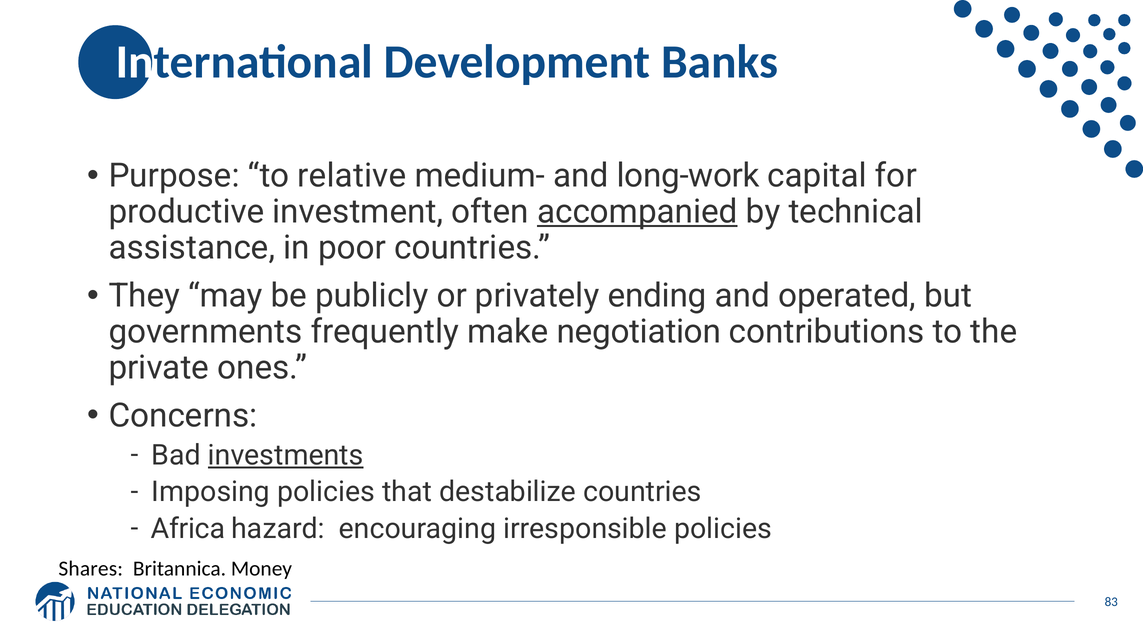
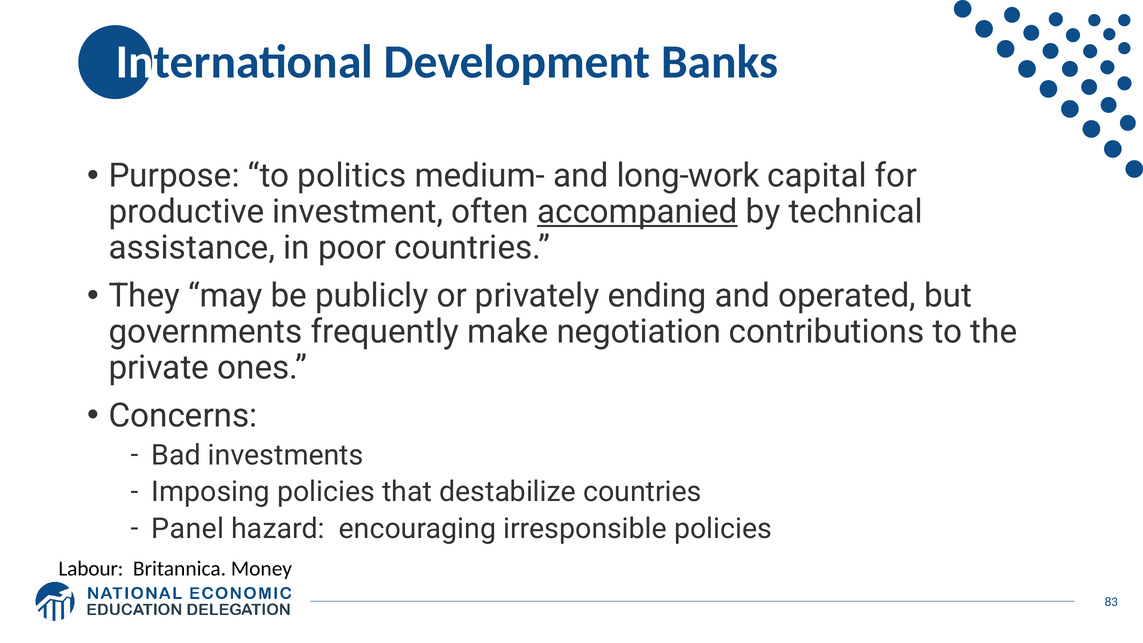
relative: relative -> politics (352, 176)
investments underline: present -> none (286, 455)
Africa: Africa -> Panel (188, 529)
Shares: Shares -> Labour (91, 569)
